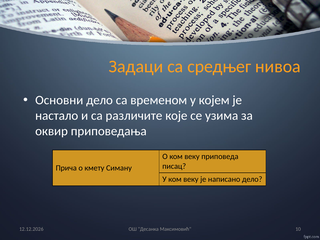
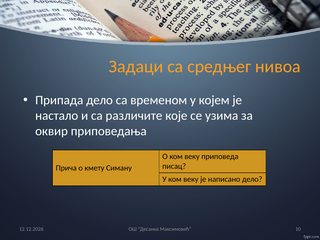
Основни: Основни -> Припада (59, 100)
